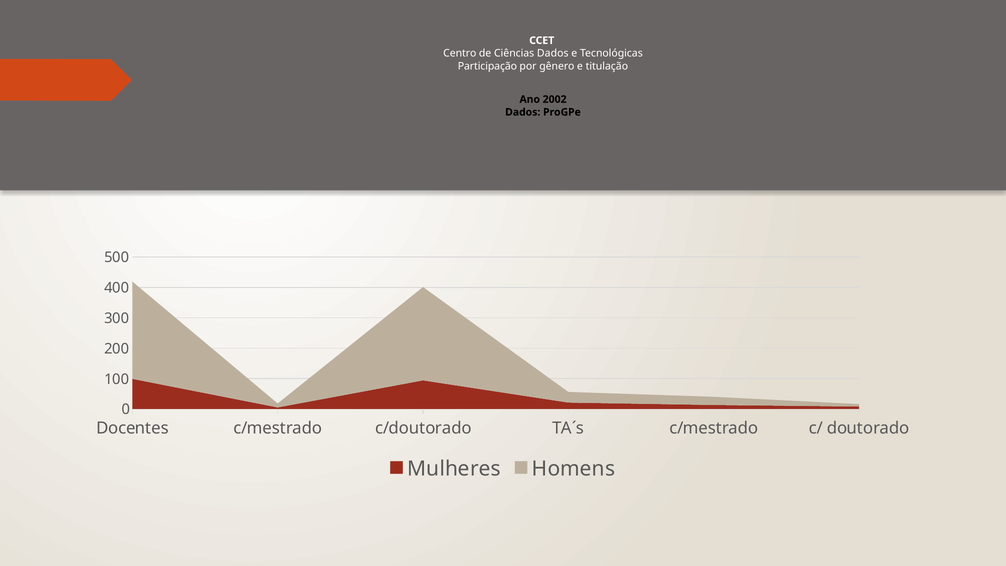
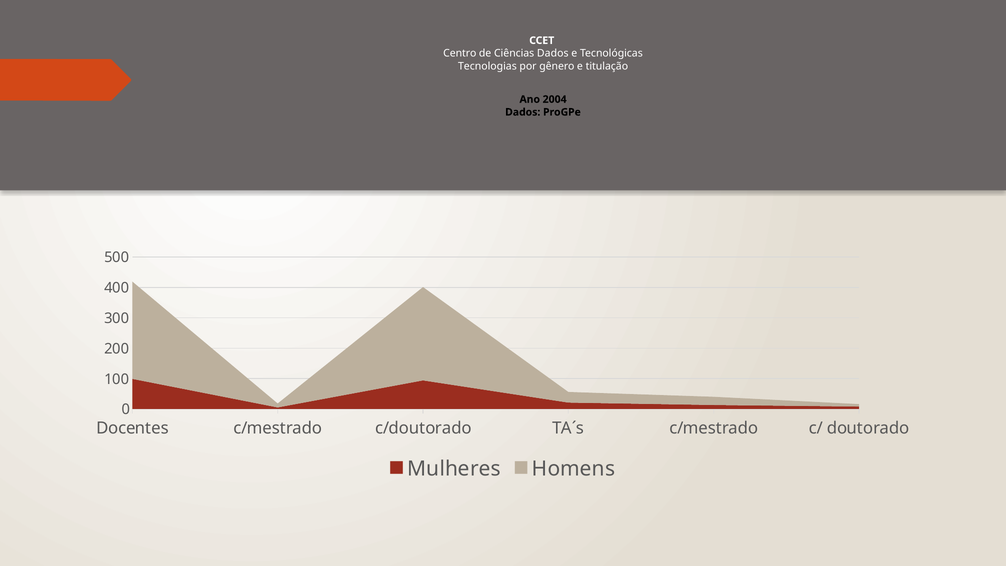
Participação: Participação -> Tecnologias (487, 66)
2002: 2002 -> 2004 (555, 99)
